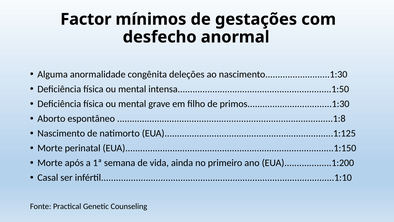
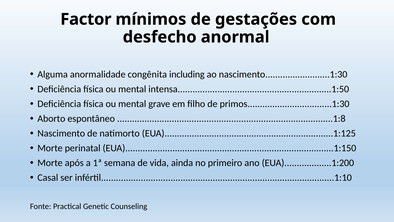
deleções: deleções -> including (187, 74)
